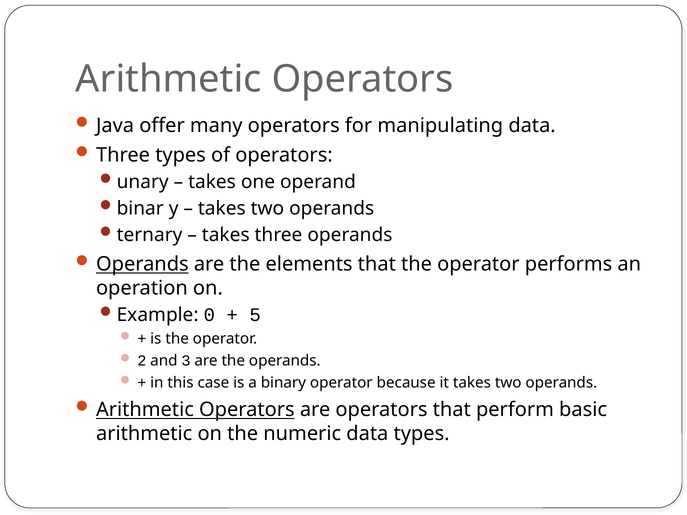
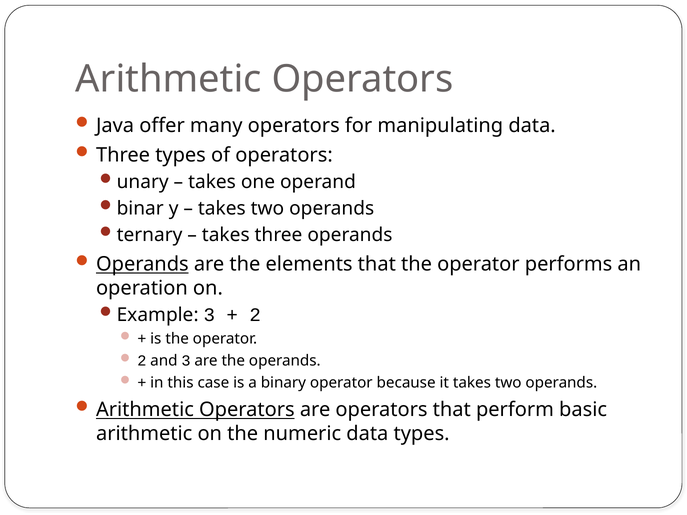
Example 0: 0 -> 3 (209, 315)
5: 5 -> 2 (255, 315)
